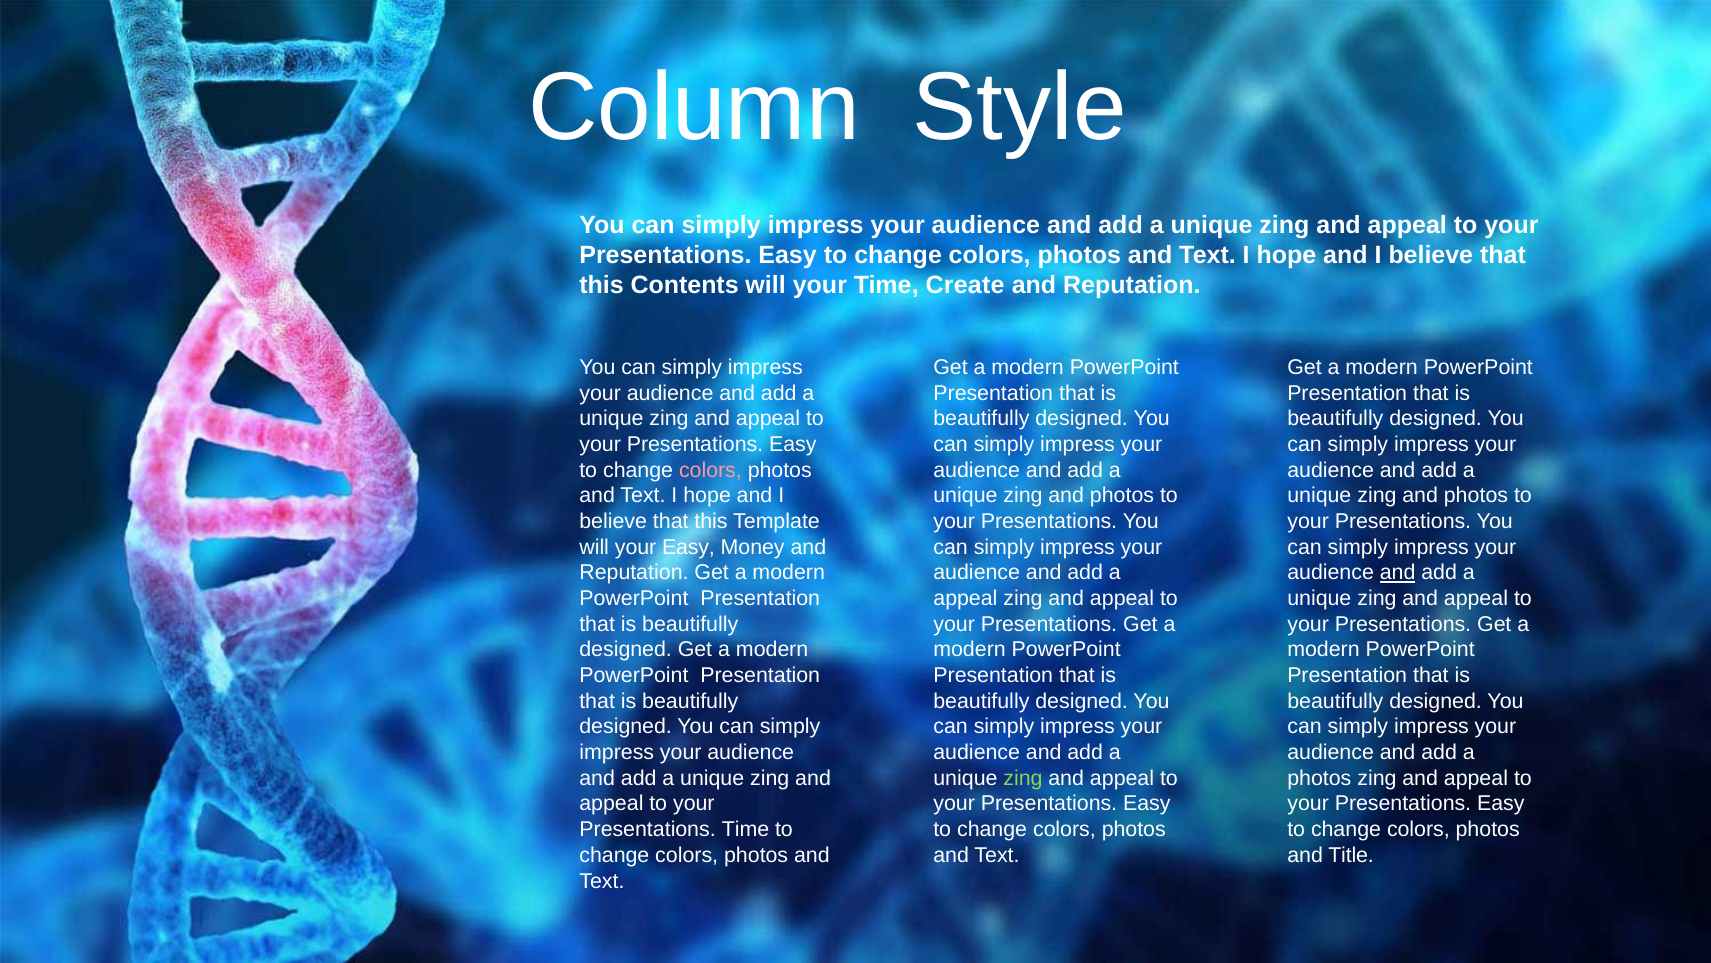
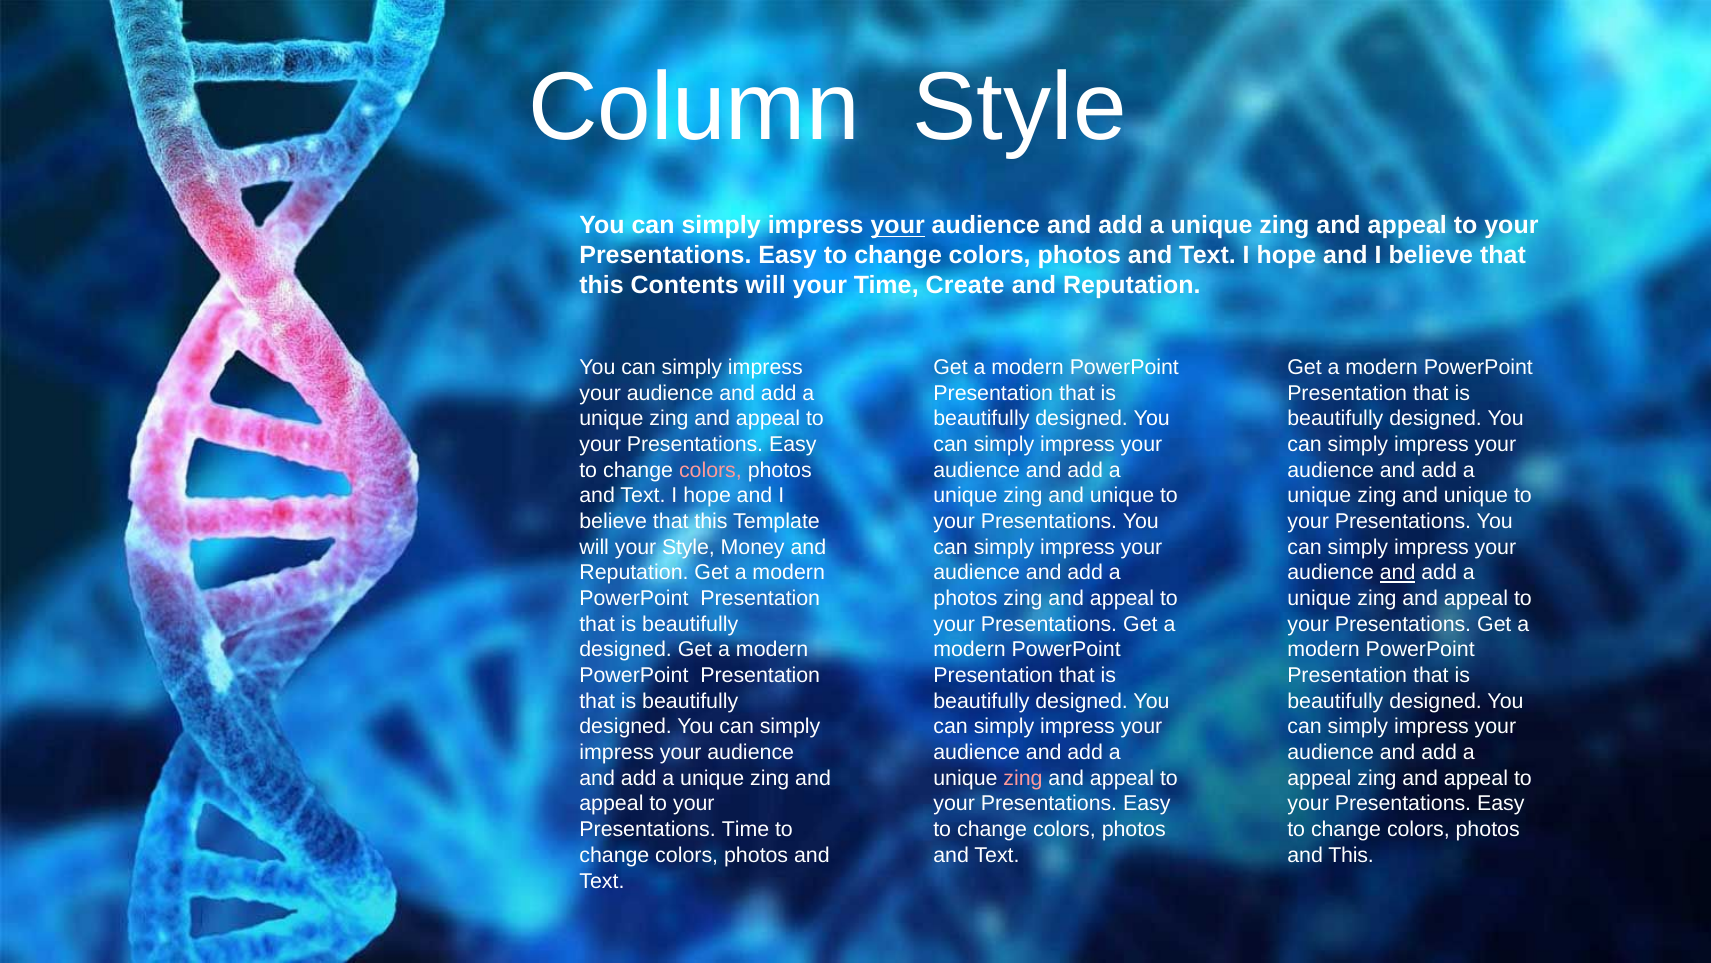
your underline: none -> present (898, 225)
photos: photos -> unique (1122, 495)
photos: photos -> unique (1476, 495)
your Easy: Easy -> Style (688, 547)
appeal: appeal -> photos (965, 598)
zing colour: light green -> pink (1023, 778)
photos: photos -> appeal (1319, 778)
and Title: Title -> This (1351, 855)
